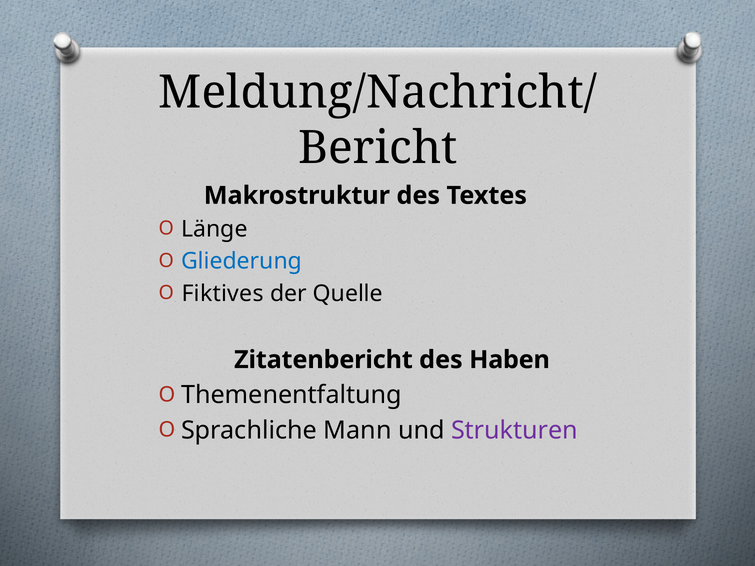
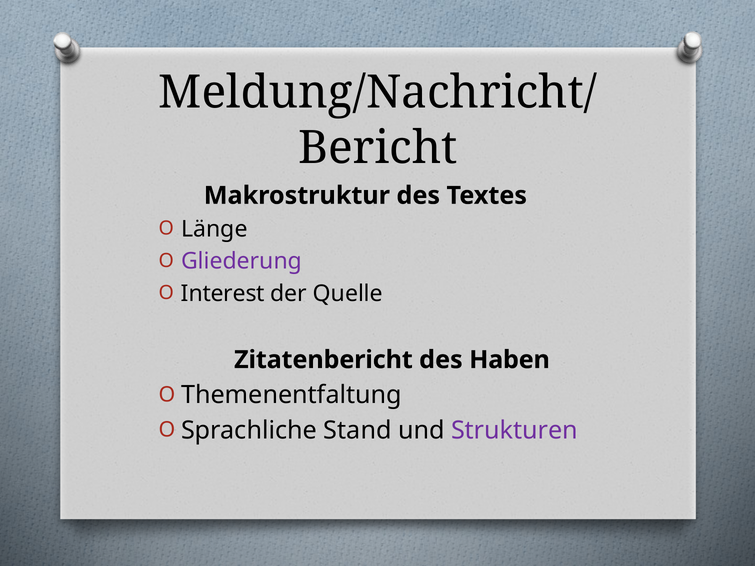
Gliederung colour: blue -> purple (242, 261)
Fiktives: Fiktives -> Interest (223, 294)
Mann: Mann -> Stand (357, 430)
